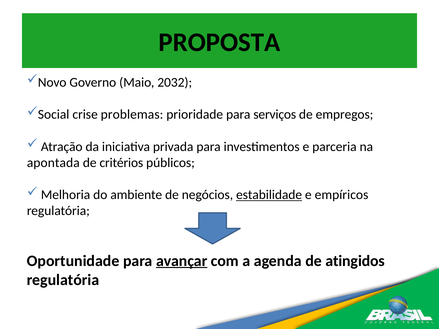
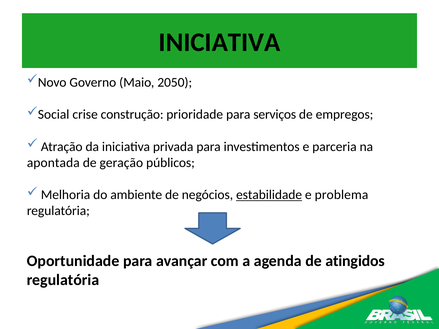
PROPOSTA: PROPOSTA -> INICIATIVA (219, 42)
2032: 2032 -> 2050 (175, 82)
problemas: problemas -> construção (132, 115)
critérios: critérios -> geração (121, 163)
empíricos: empíricos -> problema (341, 195)
avançar underline: present -> none (182, 261)
